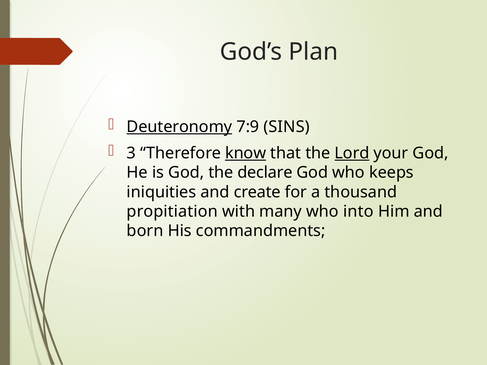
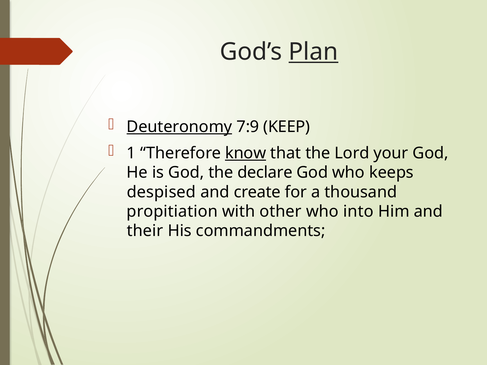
Plan underline: none -> present (313, 52)
SINS: SINS -> KEEP (287, 127)
3: 3 -> 1 (131, 153)
Lord underline: present -> none (352, 153)
iniquities: iniquities -> despised (161, 192)
many: many -> other (280, 212)
born: born -> their (145, 231)
